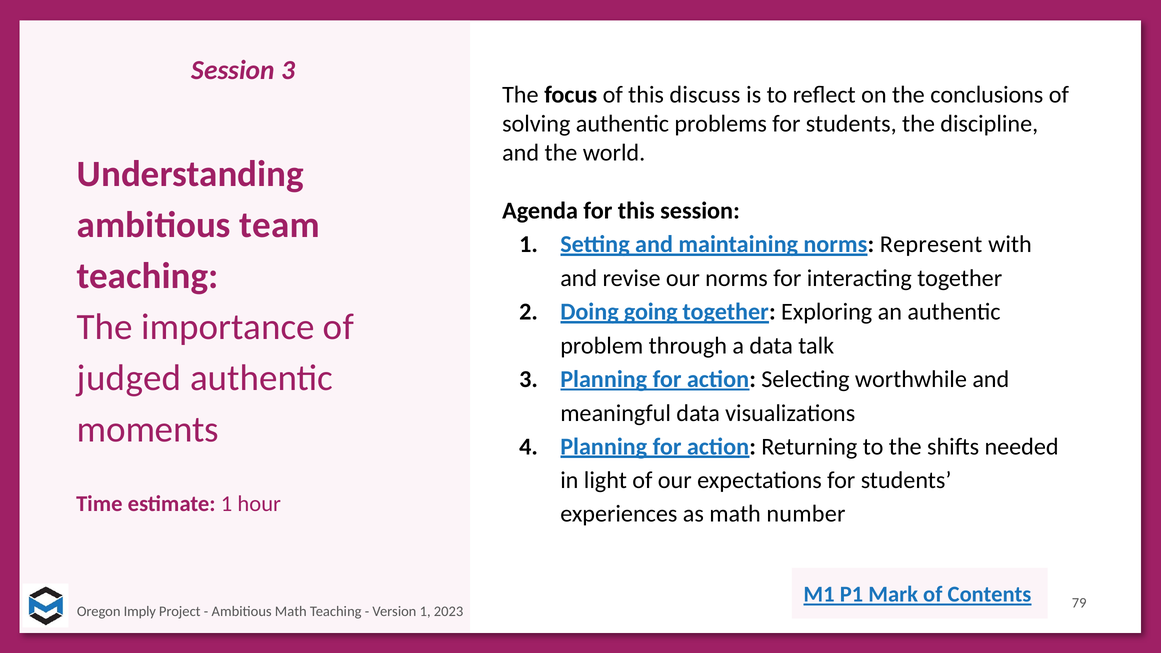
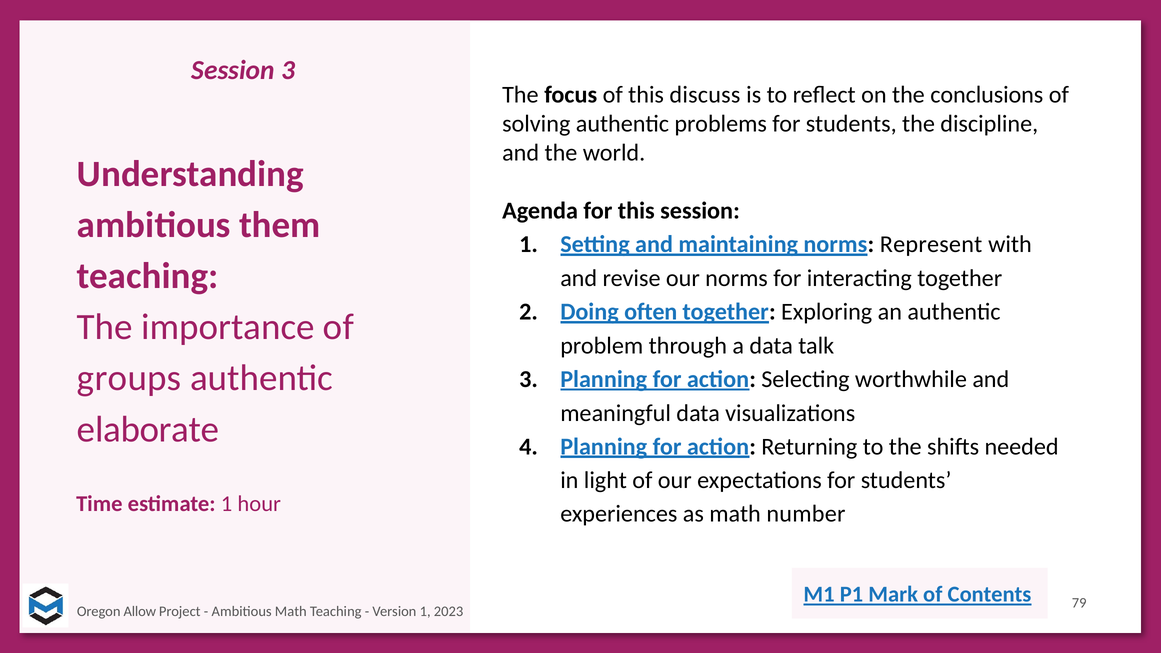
team: team -> them (280, 225)
going: going -> often (651, 312)
judged: judged -> groups (129, 378)
moments: moments -> elaborate (148, 429)
Imply: Imply -> Allow (140, 612)
